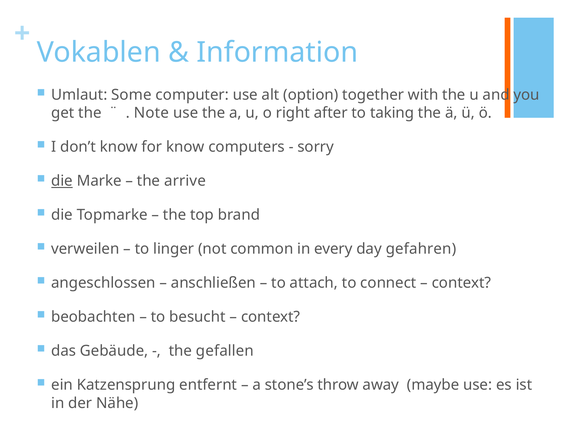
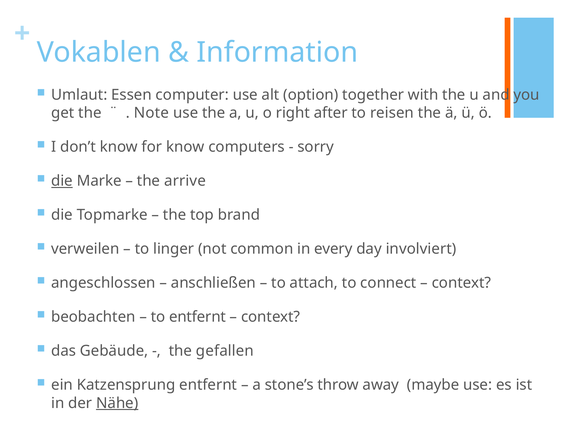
Some: Some -> Essen (132, 95)
taking: taking -> reisen (392, 113)
gefahren: gefahren -> involviert (421, 249)
to besucht: besucht -> entfernt (197, 317)
Nähe underline: none -> present (117, 403)
